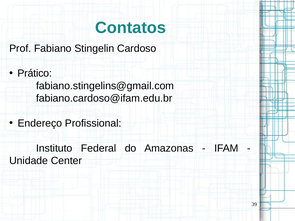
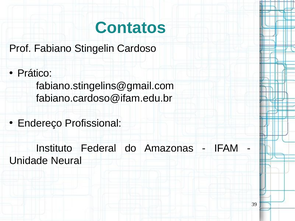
Center: Center -> Neural (66, 161)
